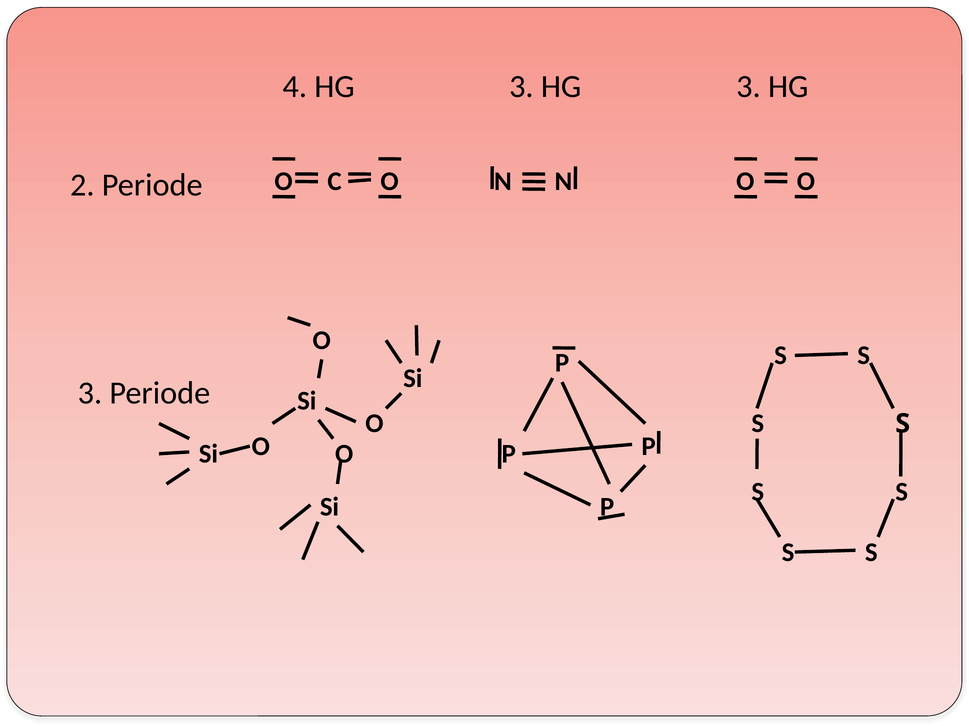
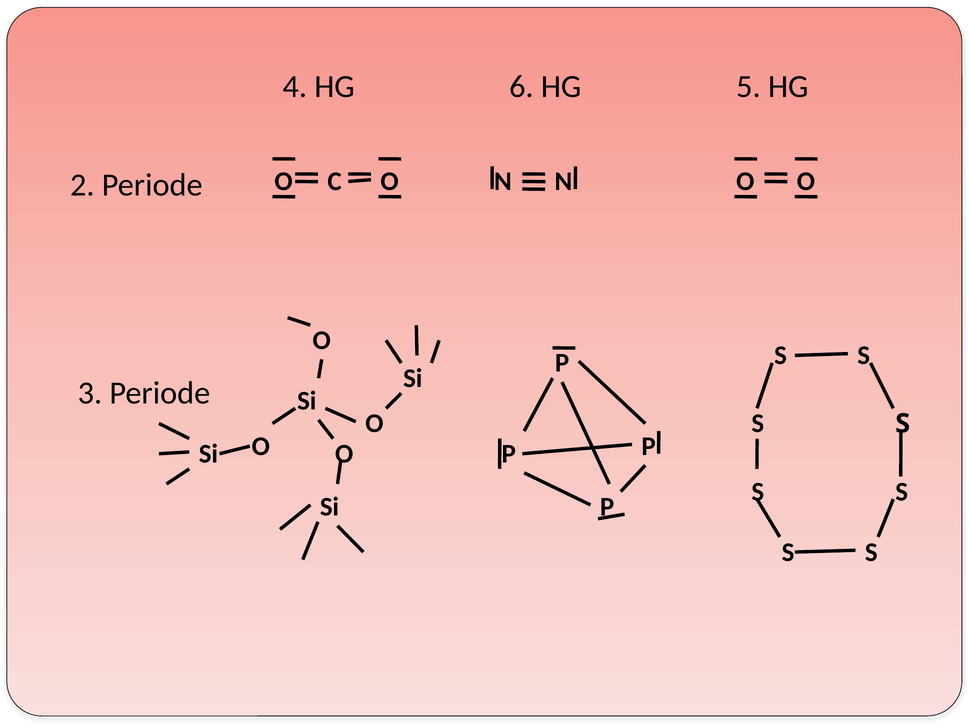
4 HG 3: 3 -> 6 (521, 87)
3: 3 -> 5 (748, 87)
